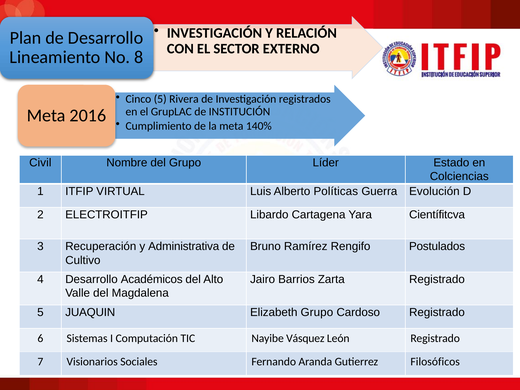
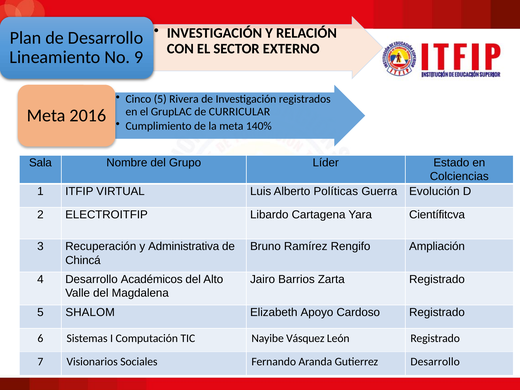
8: 8 -> 9 (139, 57)
INSTITUCIÓN: INSTITUCIÓN -> CURRICULAR (239, 112)
Civil: Civil -> Sala (40, 163)
Postulados: Postulados -> Ampliación (437, 246)
Cultivo: Cultivo -> Chincá (83, 260)
JUAQUIN: JUAQUIN -> SHALOM (90, 312)
Elizabeth Grupo: Grupo -> Apoyo (317, 312)
Gutierrez Filosóficos: Filosóficos -> Desarrollo (435, 362)
